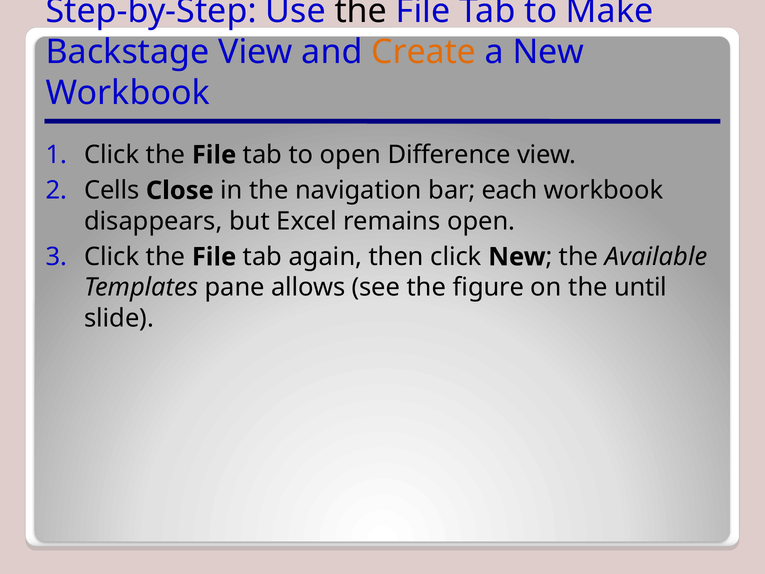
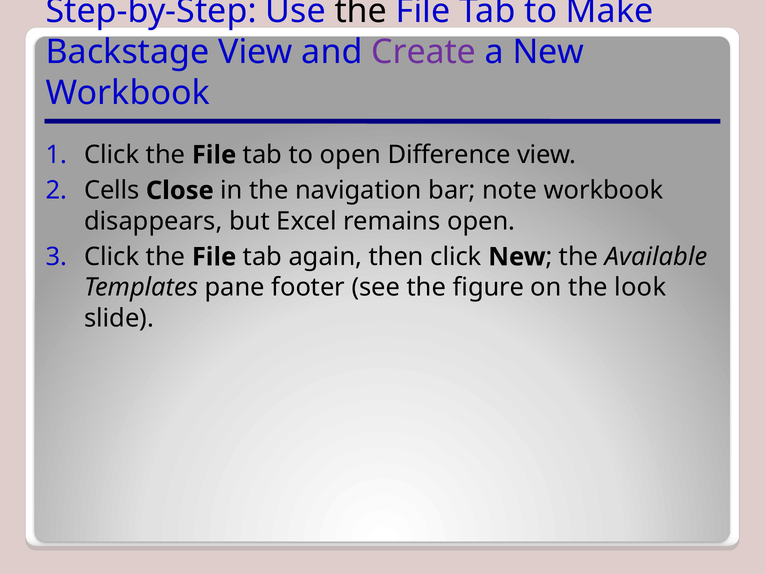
Create colour: orange -> purple (424, 52)
each: each -> note (510, 190)
allows: allows -> footer (308, 287)
until: until -> look (640, 287)
